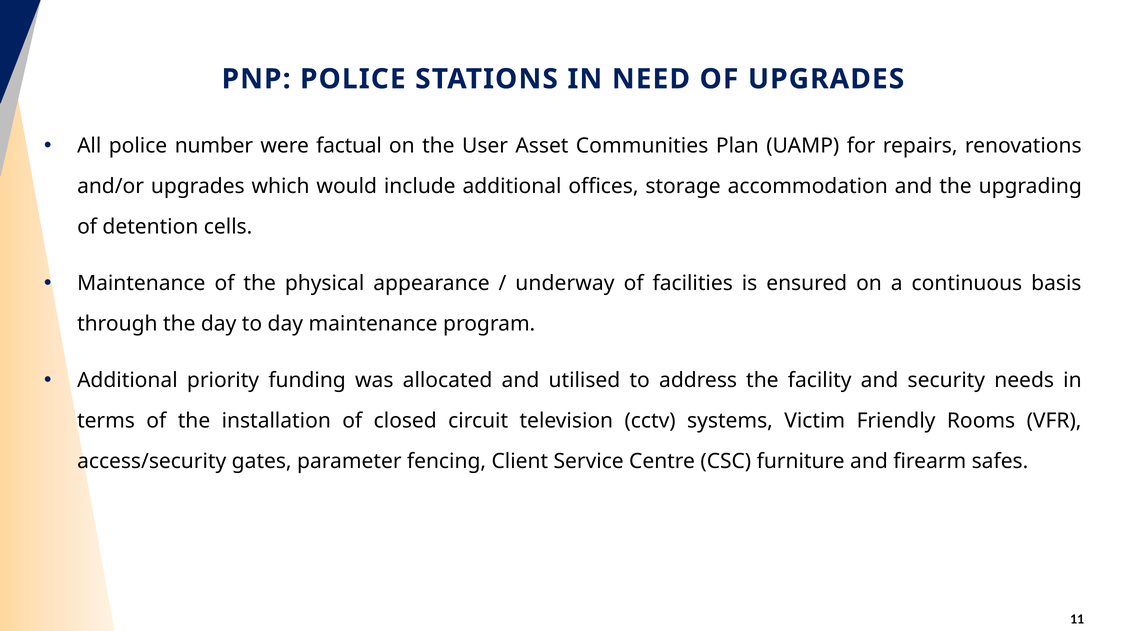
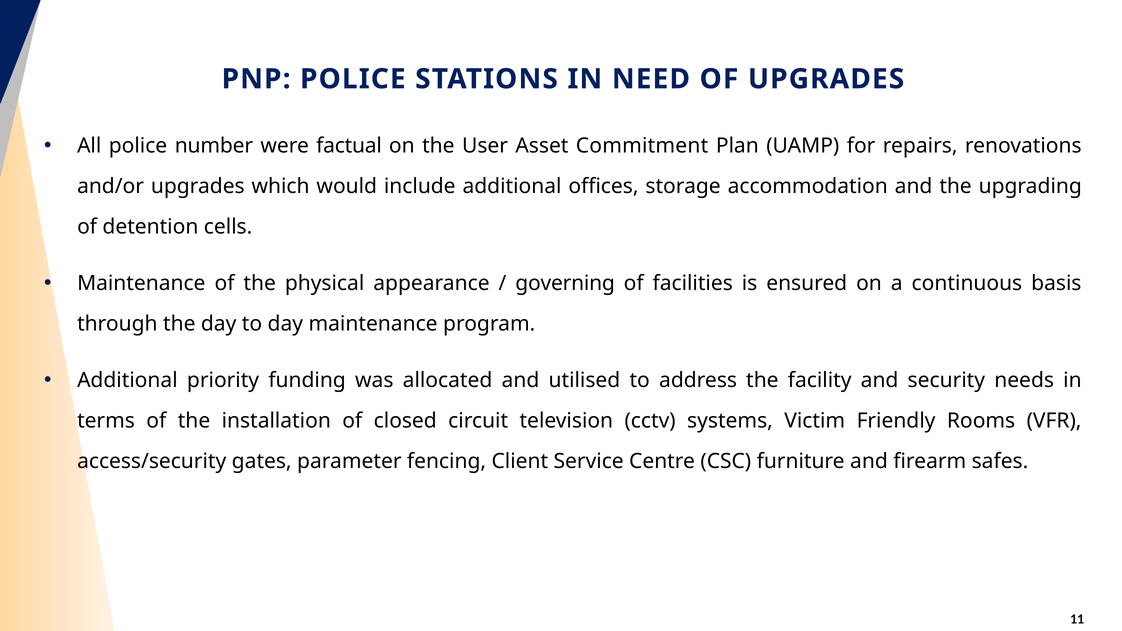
Communities: Communities -> Commitment (642, 146)
underway: underway -> governing (565, 283)
